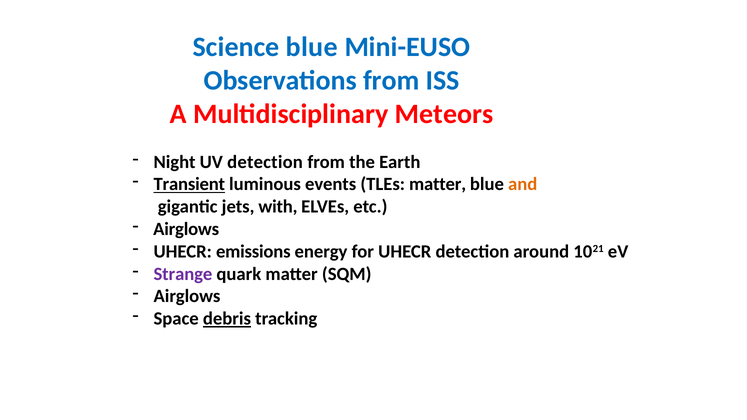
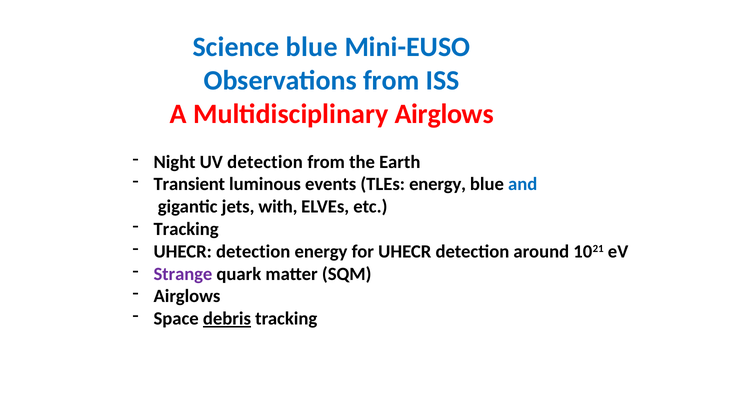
Multidisciplinary Meteors: Meteors -> Airglows (444, 114)
Transient underline: present -> none (189, 184)
TLEs matter: matter -> energy (438, 184)
and colour: orange -> blue (523, 184)
Airglows: Airglows -> Tracking (186, 229)
emissions: emissions -> detection (253, 252)
